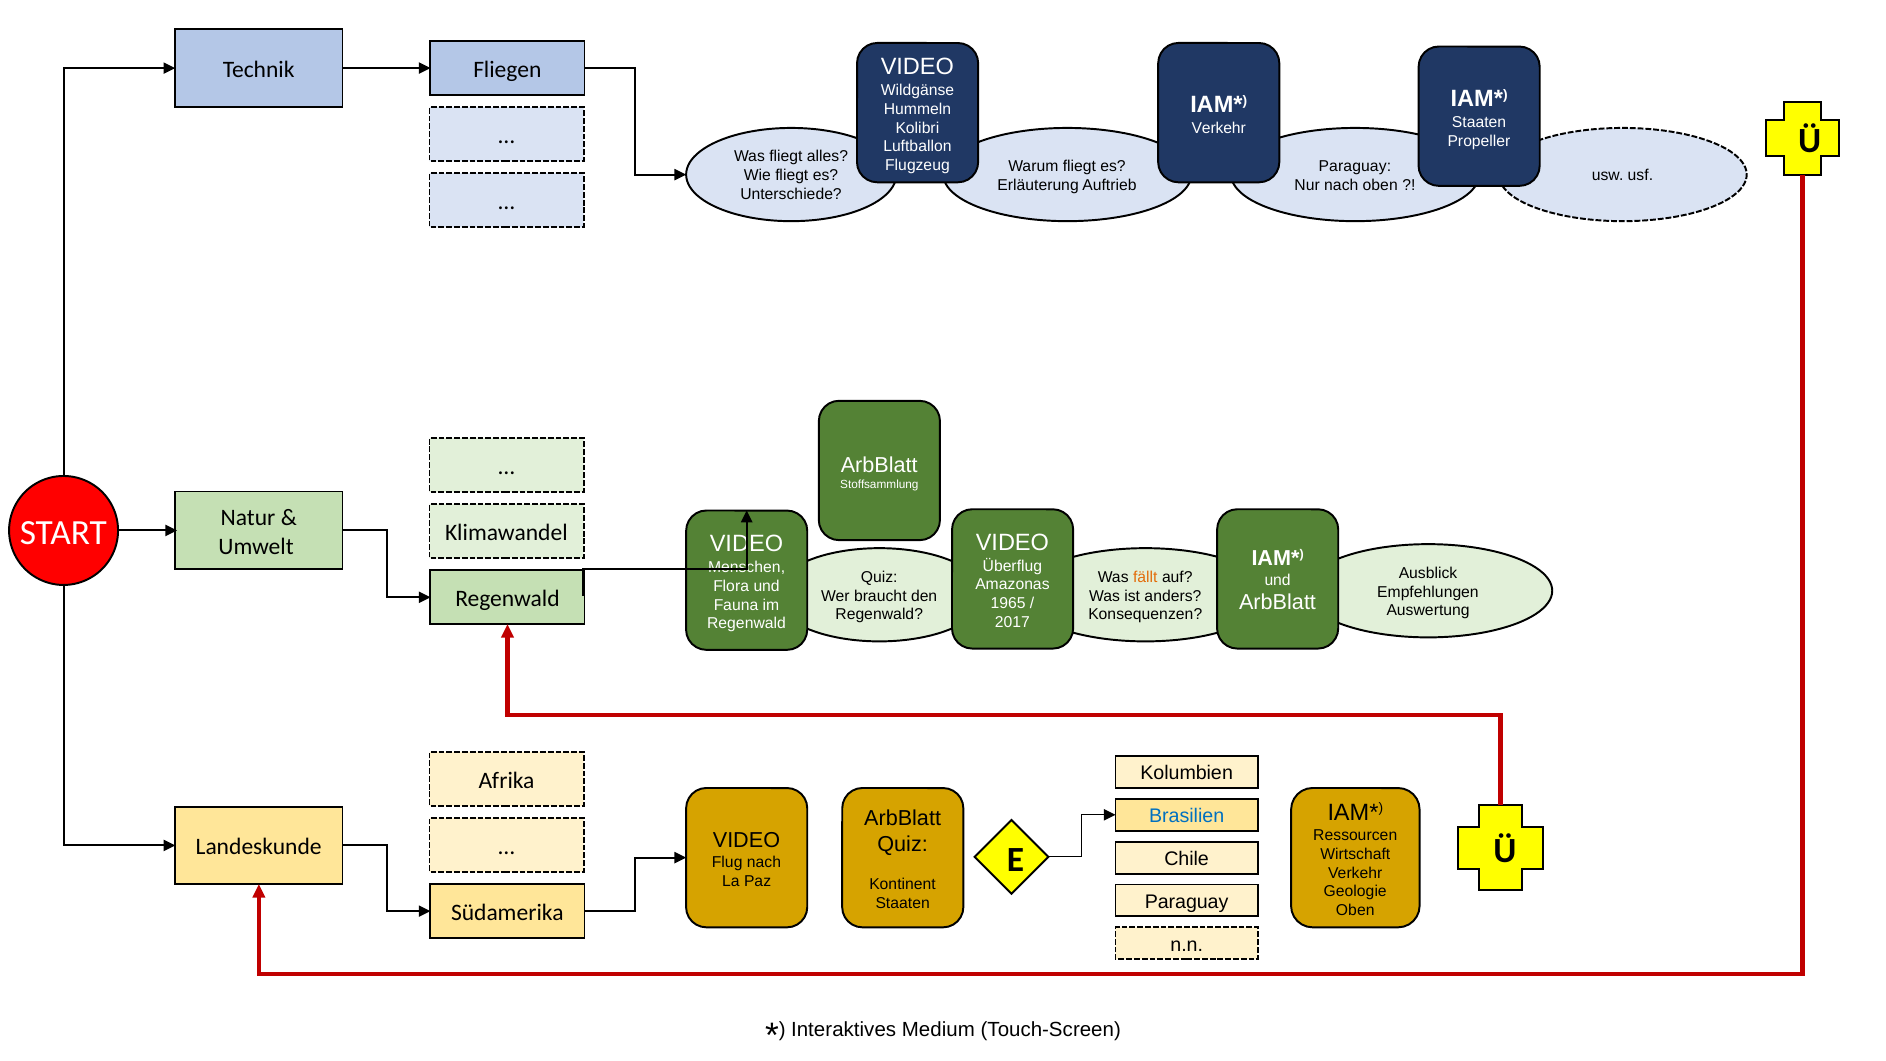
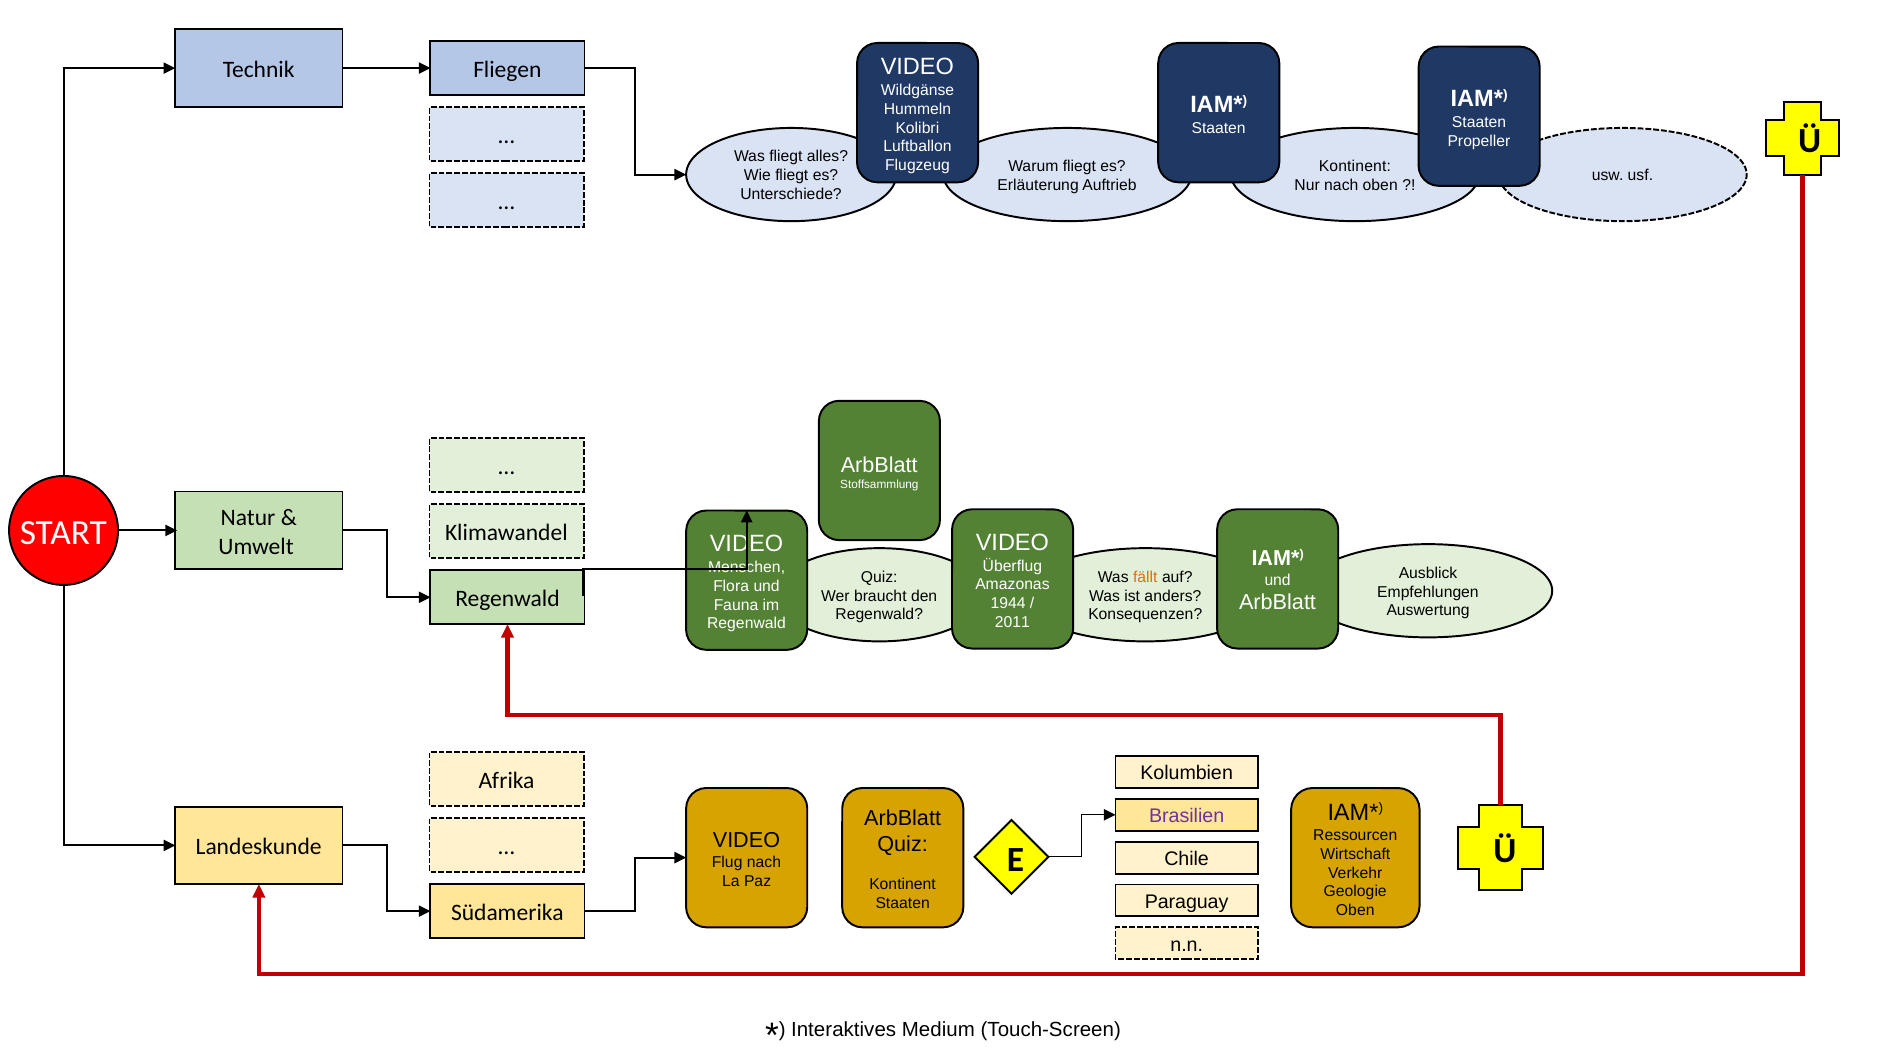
Verkehr: Verkehr -> Staaten (1219, 128)
Paraguay: Paraguay -> Kontinent (1355, 166)
1965: 1965 -> 1944 (1008, 603)
2017: 2017 -> 2011 (1012, 622)
Brasilien colour: blue -> purple (1187, 816)
